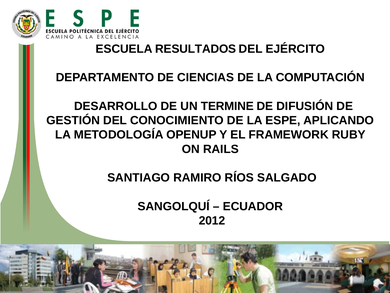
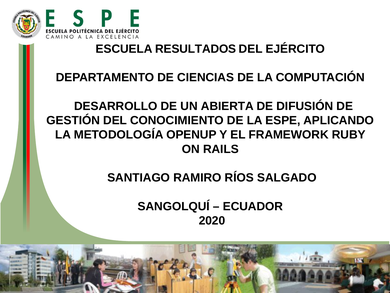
TERMINE: TERMINE -> ABIERTA (227, 106)
2012: 2012 -> 2020 (212, 220)
